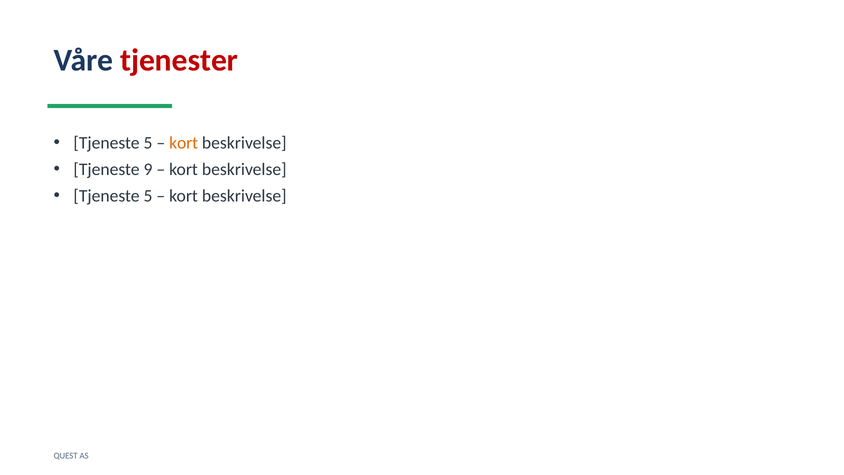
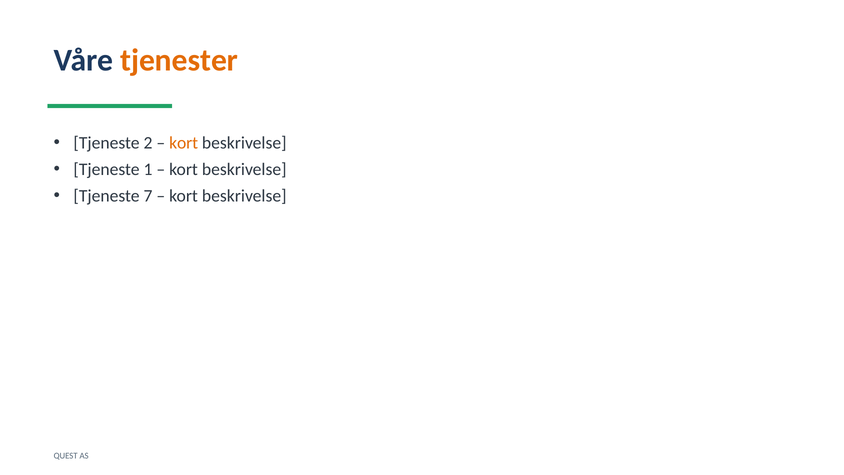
tjenester colour: red -> orange (179, 60)
5: 5 -> 2 (148, 143)
9: 9 -> 1 (148, 169)
5: 5 -> 7 (148, 196)
